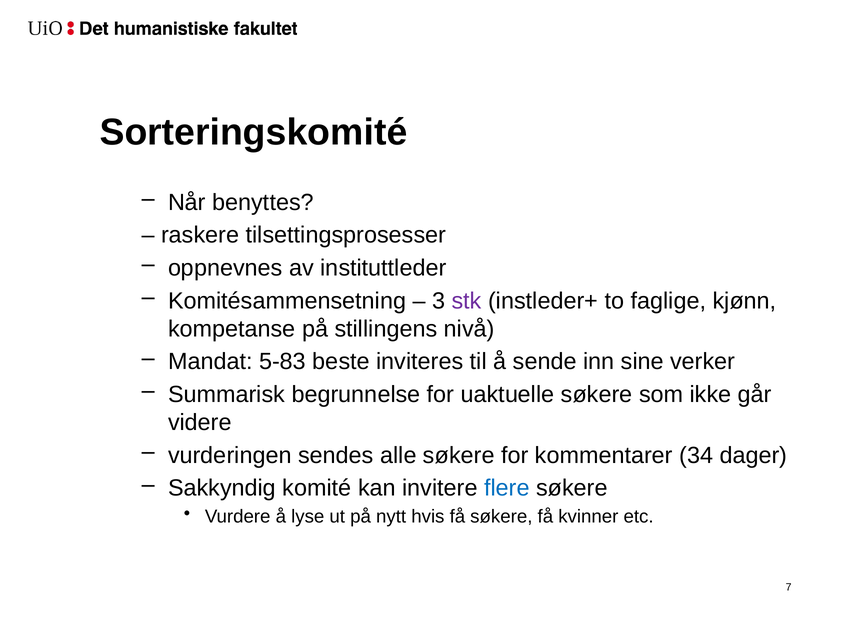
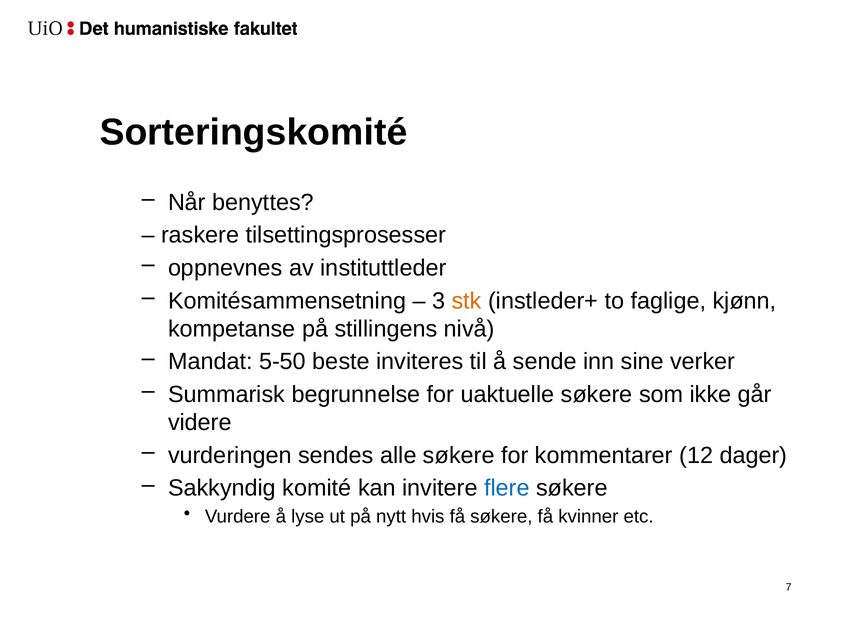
stk colour: purple -> orange (467, 301)
5-83: 5-83 -> 5-50 (283, 361)
34: 34 -> 12 (696, 455)
